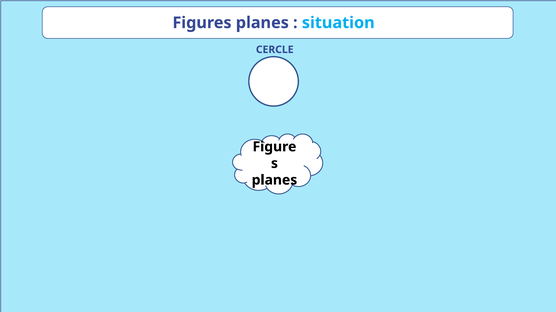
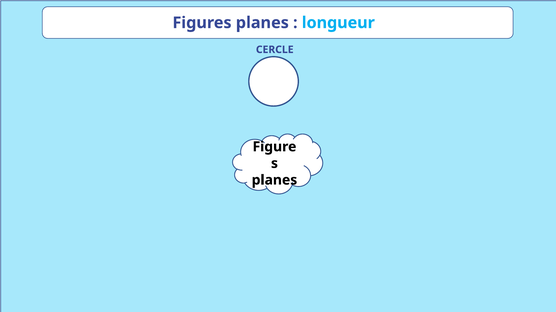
situation: situation -> longueur (338, 23)
